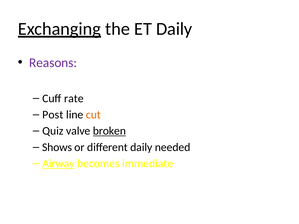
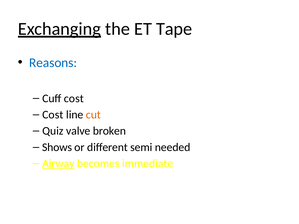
ET Daily: Daily -> Tape (174, 29)
Reasons colour: purple -> blue (53, 63)
Cuff rate: rate -> cost (74, 99)
Post: Post -> Cost (53, 115)
broken underline: present -> none (109, 131)
different daily: daily -> semi (141, 147)
